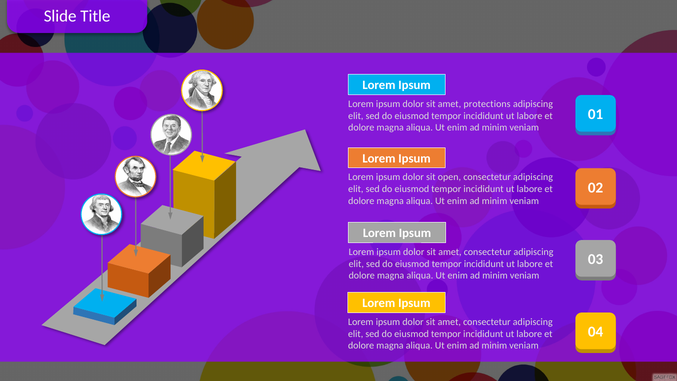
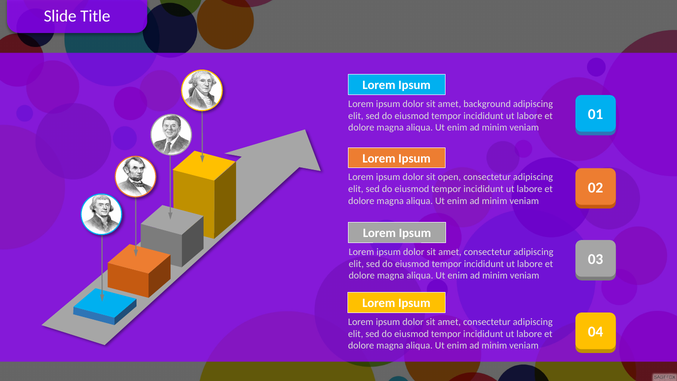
protections: protections -> background (487, 104)
